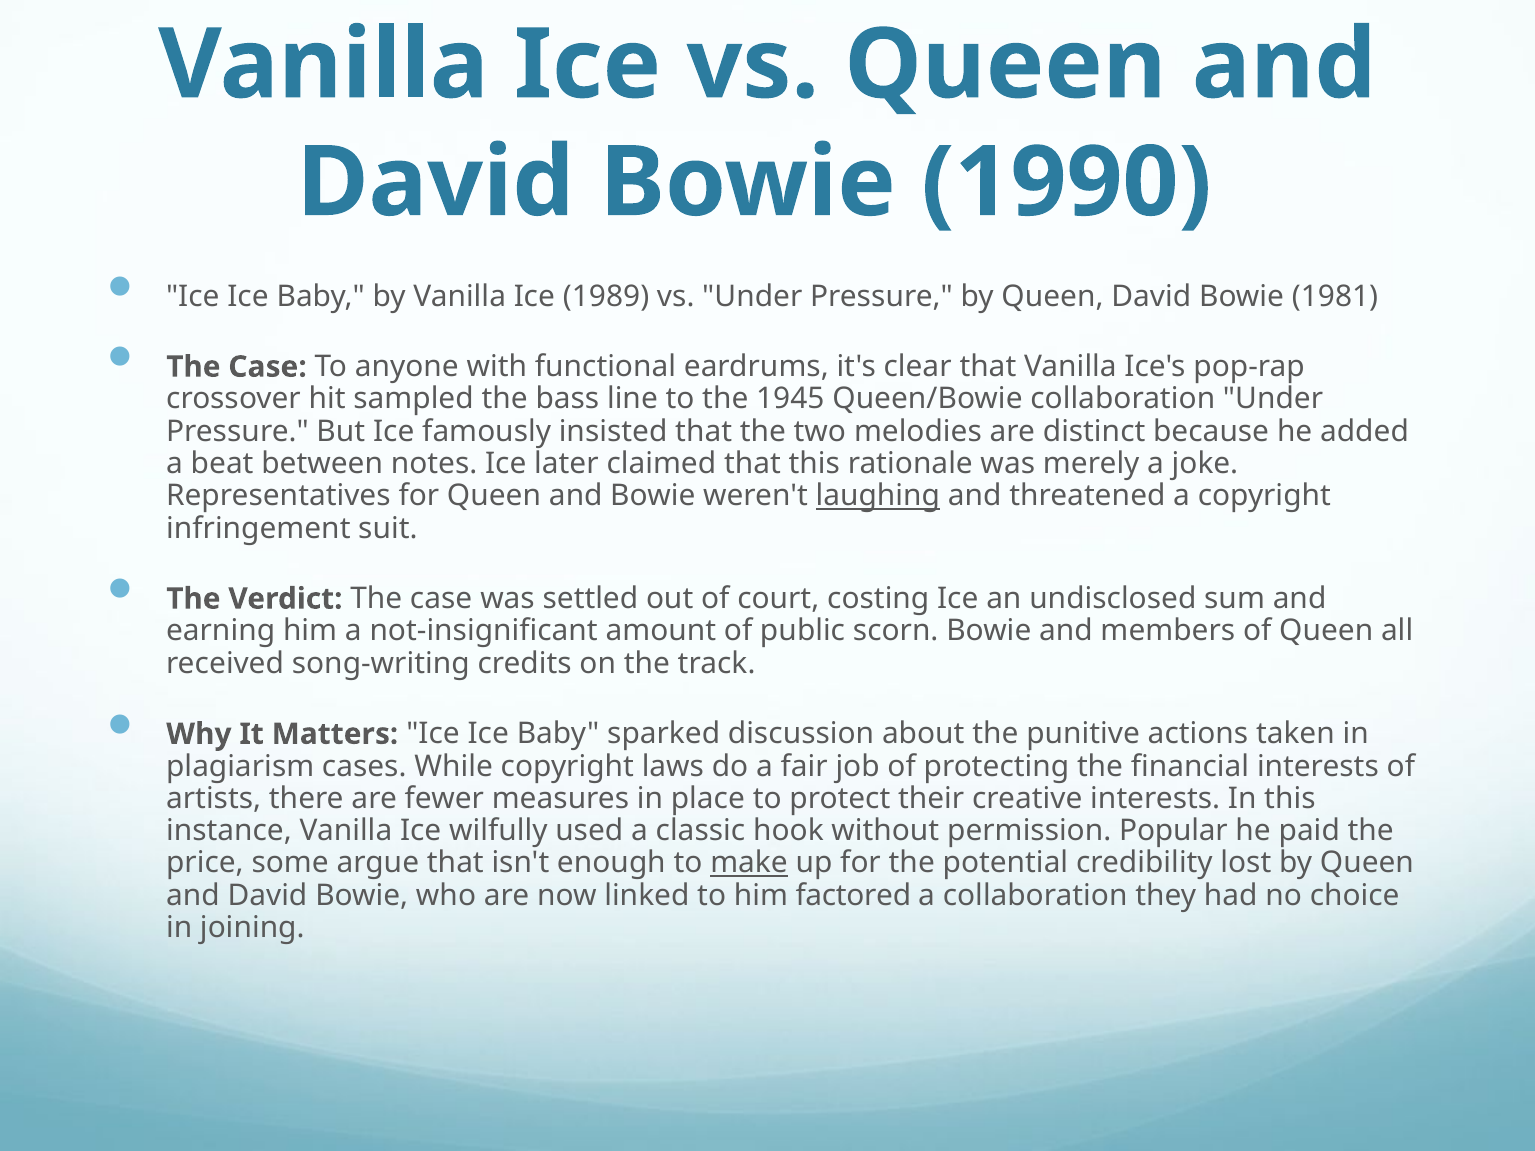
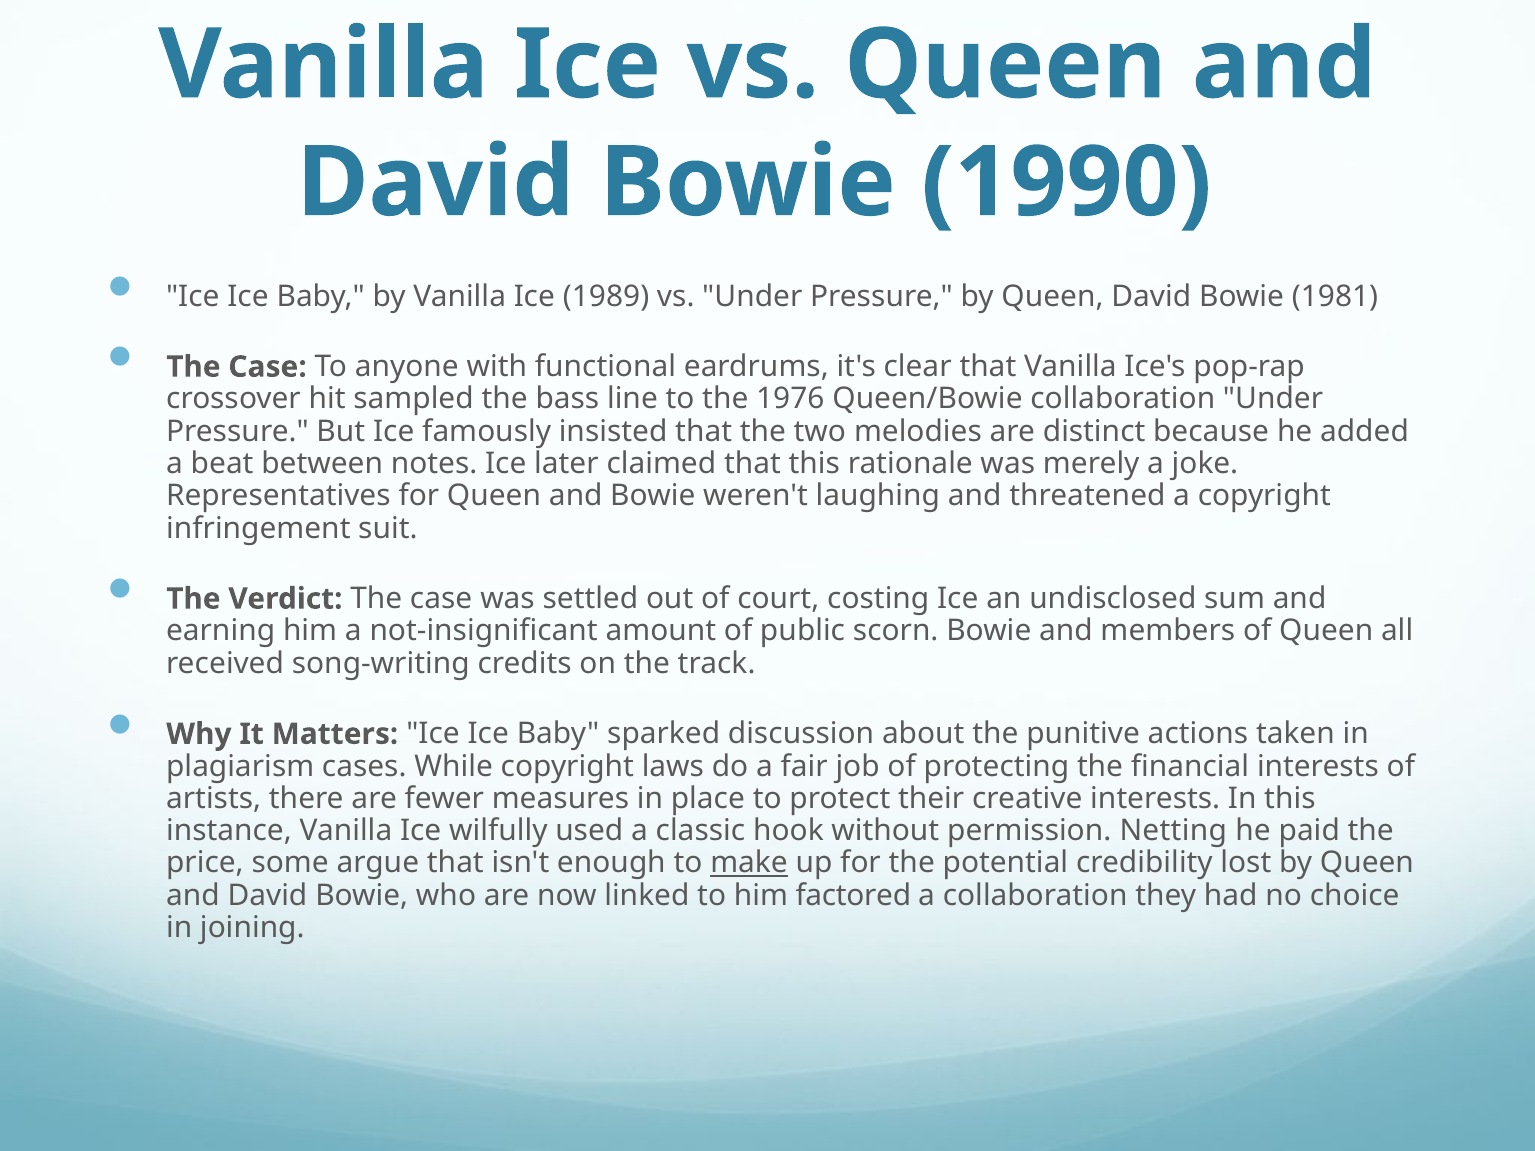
1945: 1945 -> 1976 (790, 399)
laughing underline: present -> none (878, 496)
Popular: Popular -> Netting (1173, 831)
